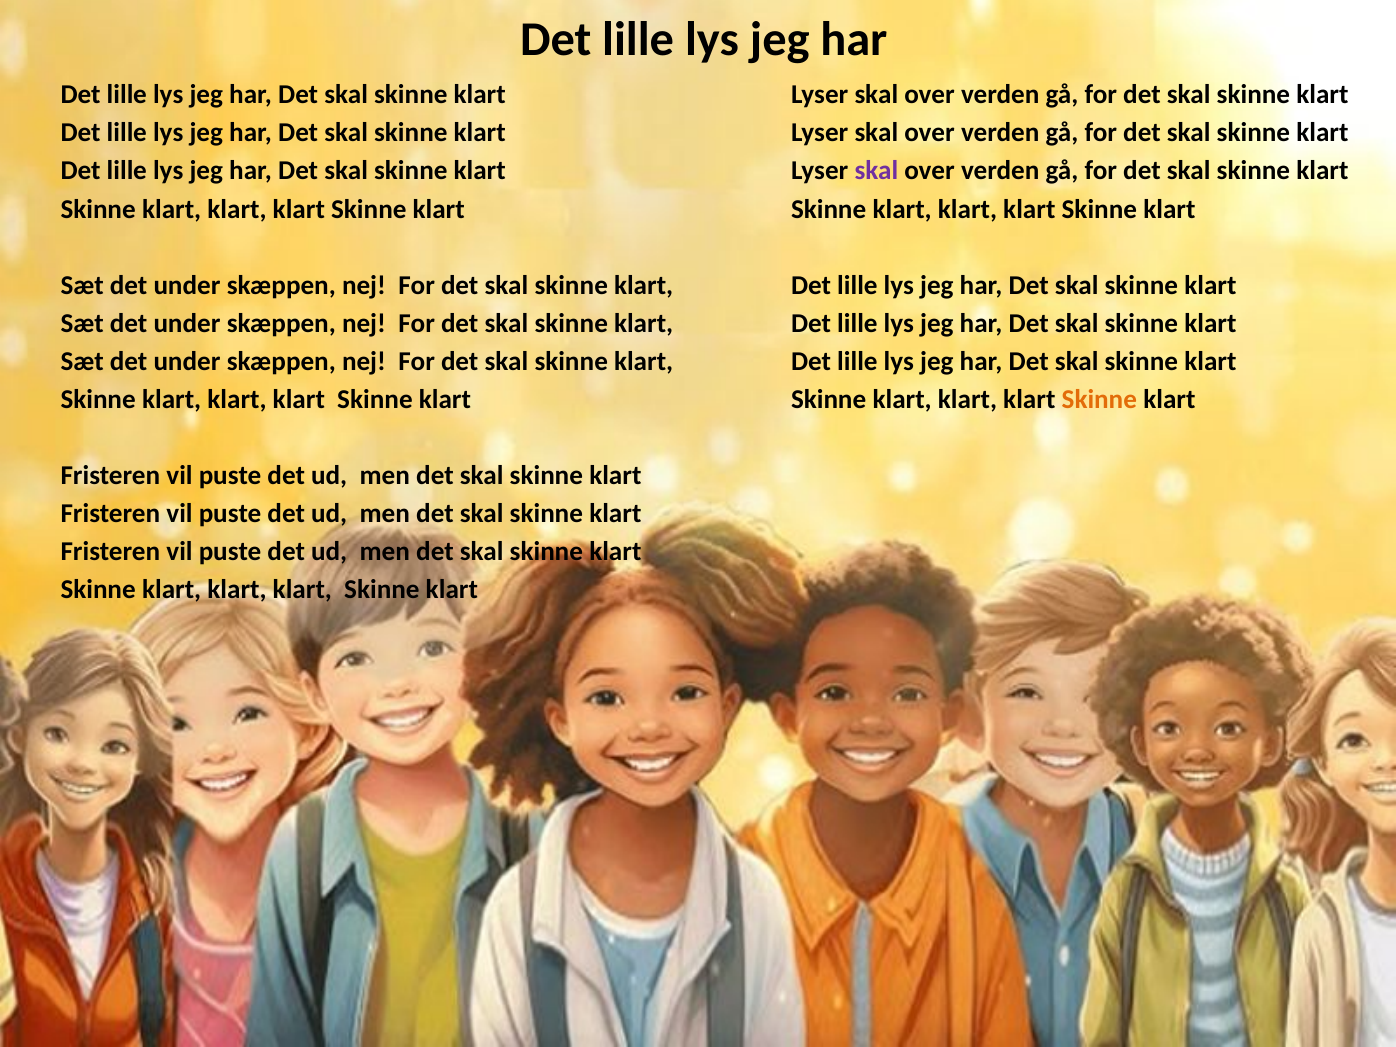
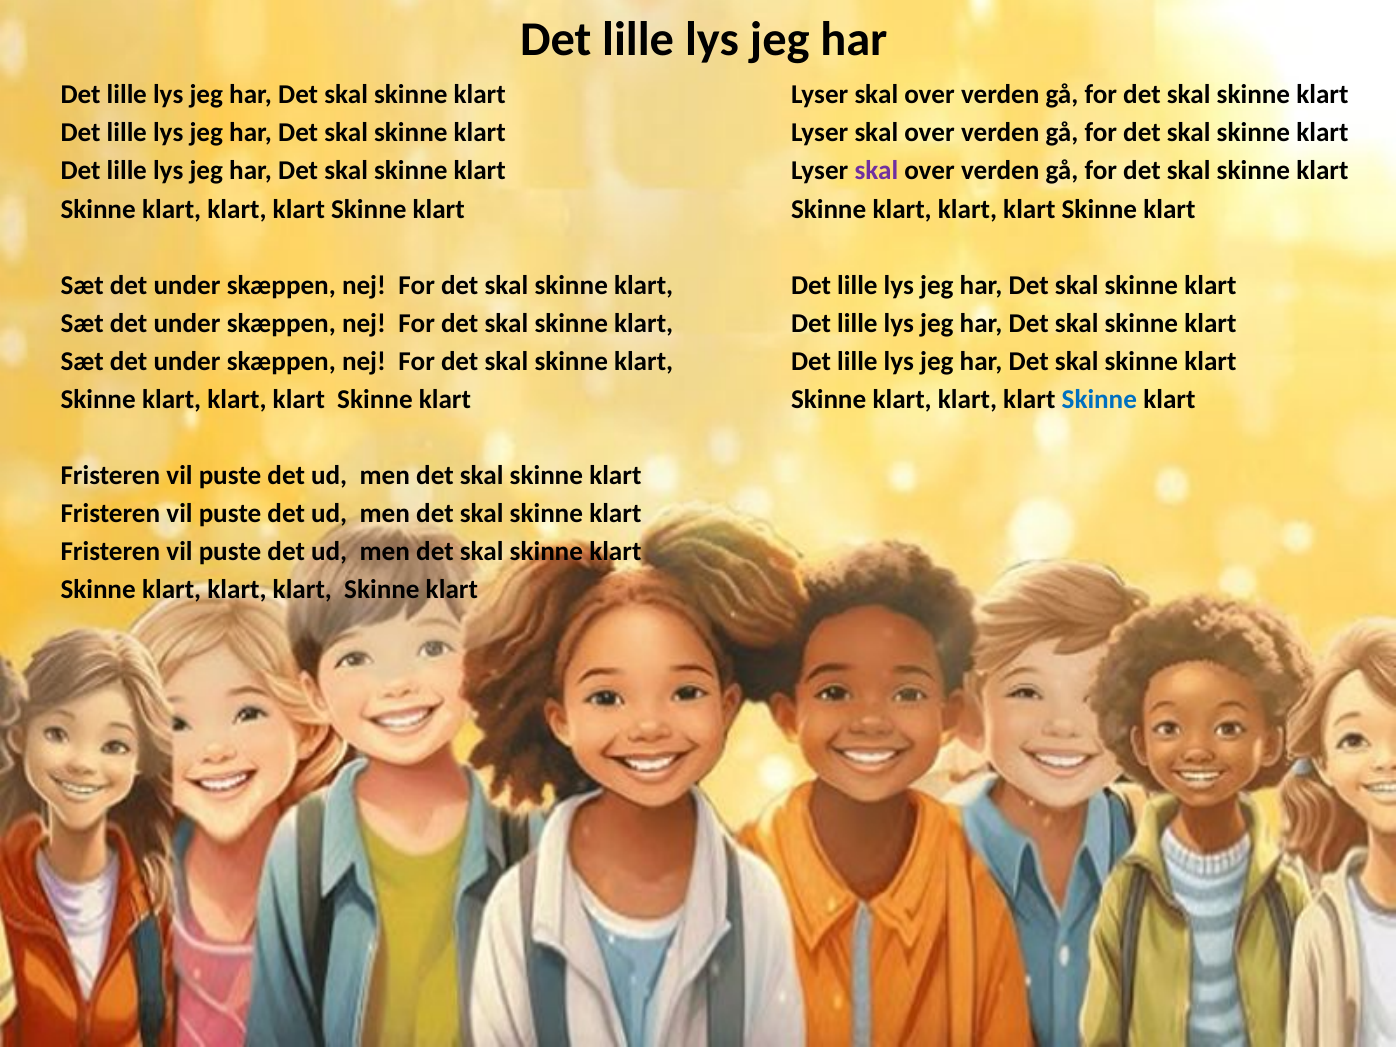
Skinne colour: orange -> blue (1099, 399)
